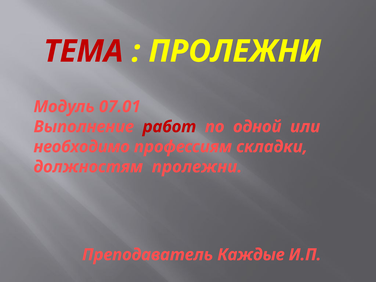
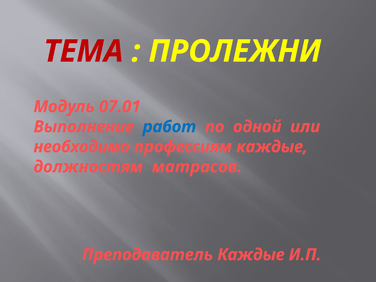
работ colour: red -> blue (169, 127)
профессиям складки: складки -> каждые (272, 147)
должностям пролежни: пролежни -> матрасов (197, 167)
